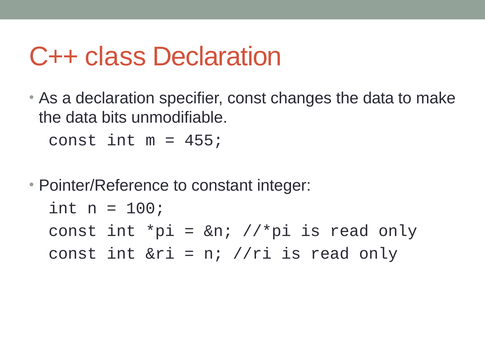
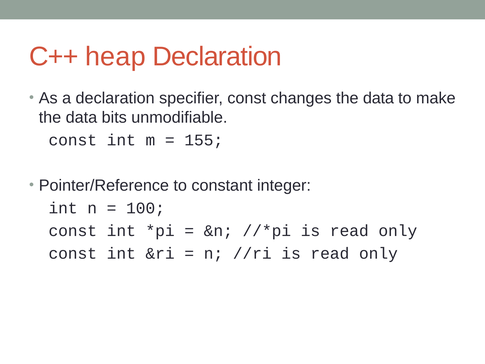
class: class -> heap (115, 56)
455: 455 -> 155 (204, 140)
